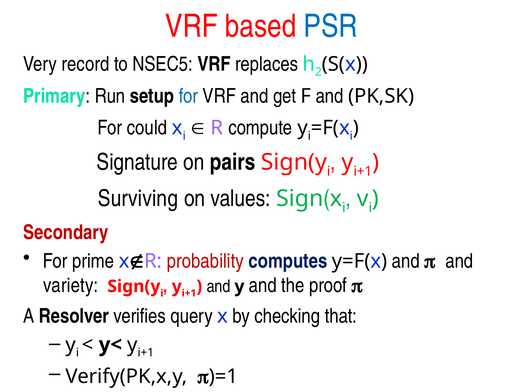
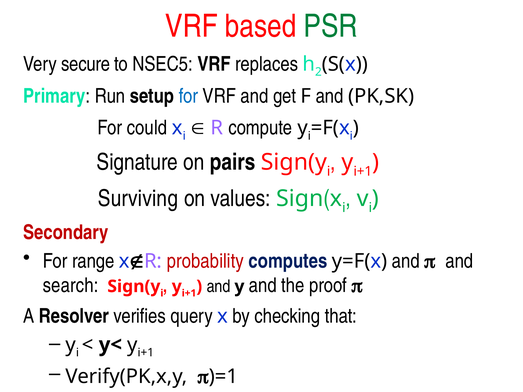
PSR colour: blue -> green (331, 26)
record: record -> secure (86, 64)
prime: prime -> range (93, 261)
variety: variety -> search (71, 286)
